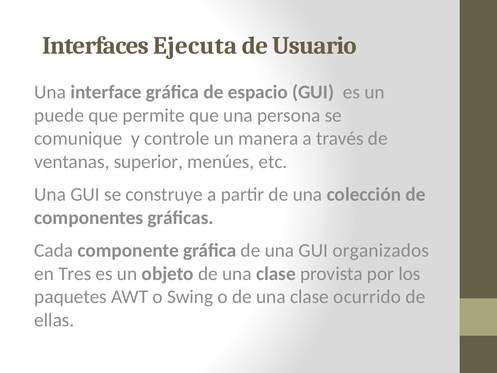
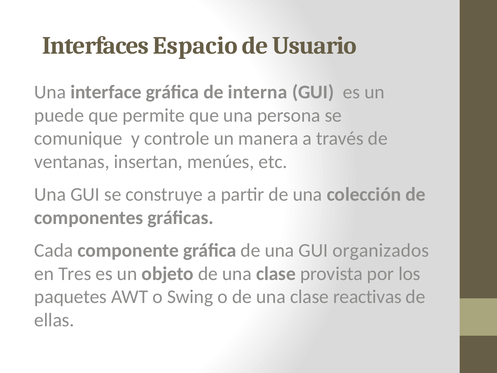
Ejecuta: Ejecuta -> Espacio (195, 45)
espacio: espacio -> interna (258, 92)
superior: superior -> insertan (148, 162)
ocurrido: ocurrido -> reactivas (367, 297)
